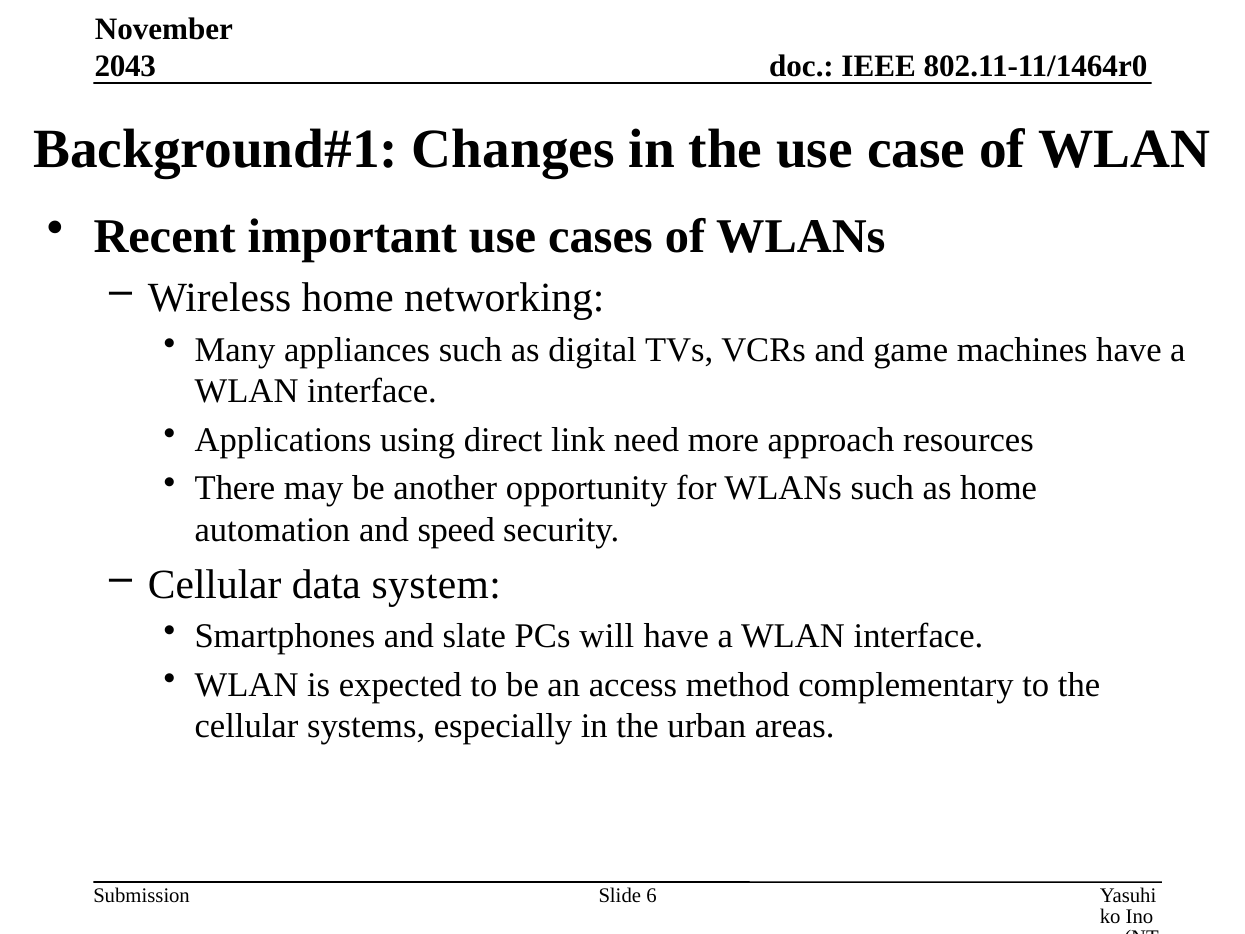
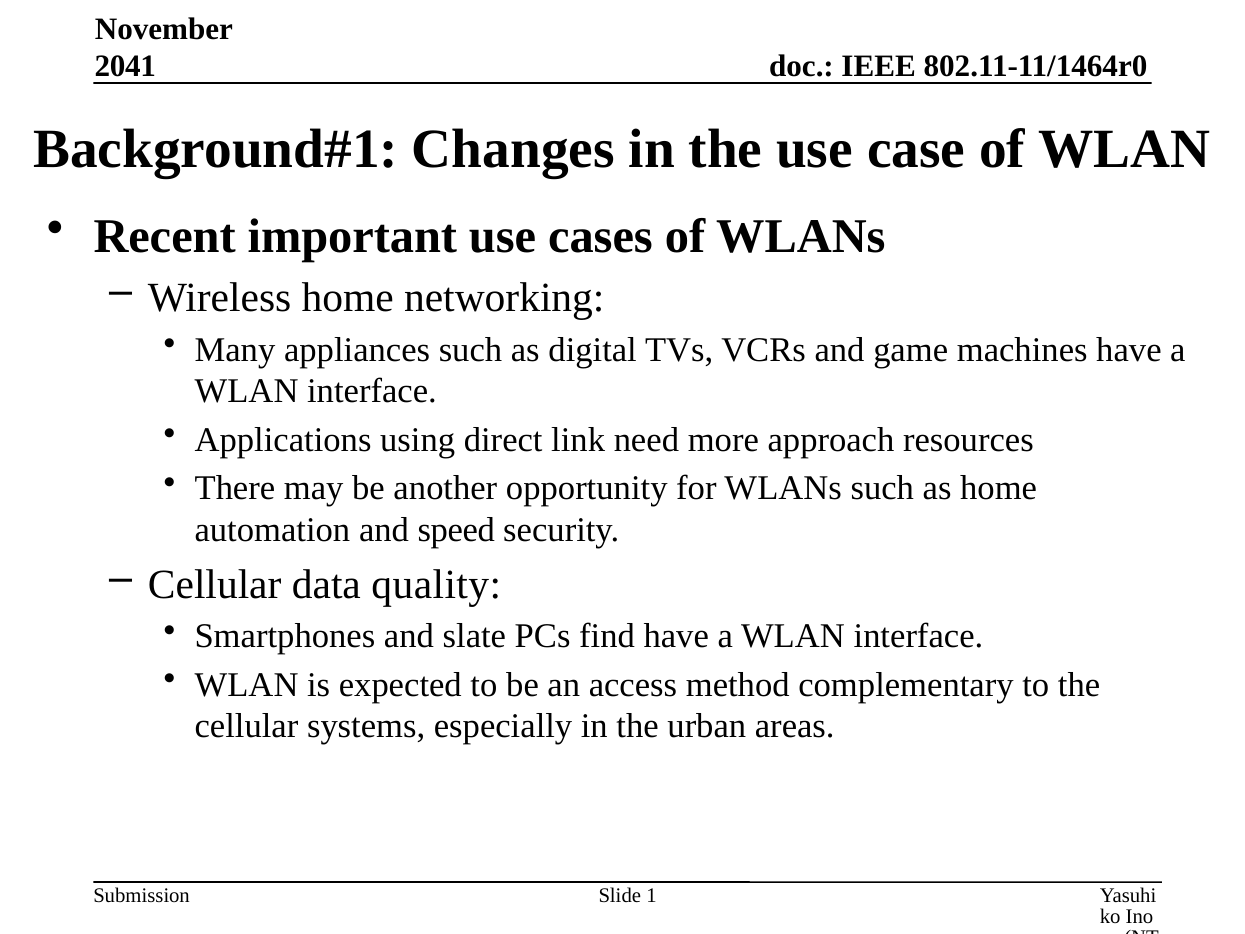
2043: 2043 -> 2041 (125, 66)
system: system -> quality (436, 584)
will: will -> find (607, 636)
6: 6 -> 1 (652, 896)
